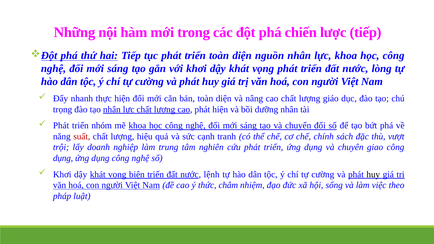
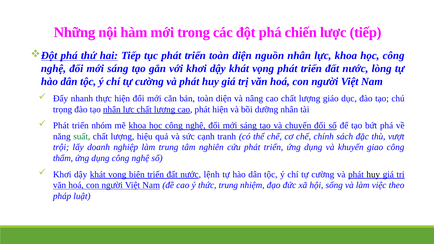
suất colour: red -> green (82, 137)
chuyên: chuyên -> khuyến (351, 147)
dụng: dụng -> thẩm (63, 158)
thức châm: châm -> trung (228, 185)
